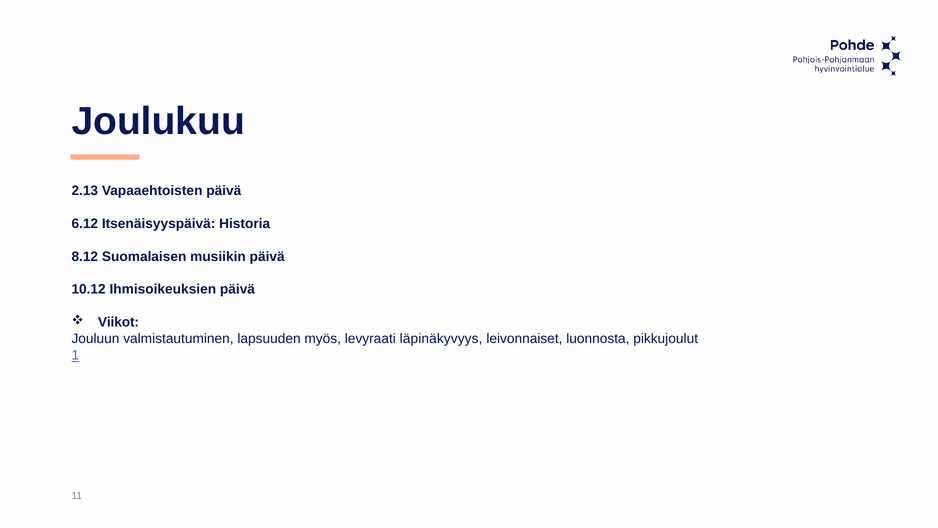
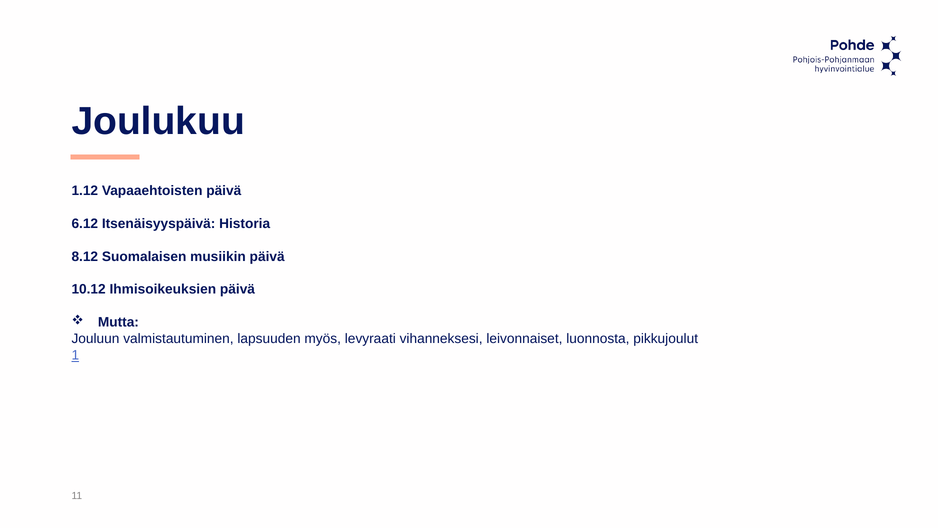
2.13: 2.13 -> 1.12 (85, 191)
Viikot: Viikot -> Mutta (118, 322)
läpinäkyvyys: läpinäkyvyys -> vihanneksesi (441, 339)
